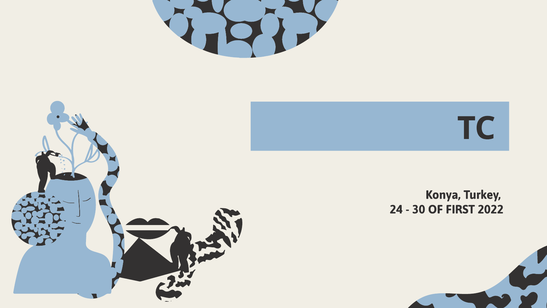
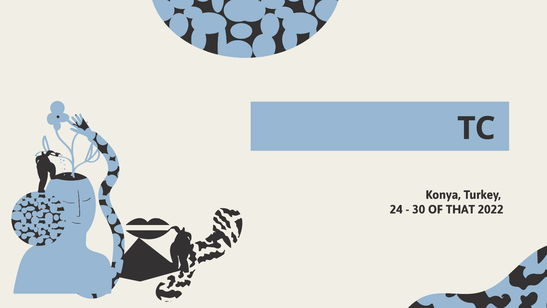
FIRST: FIRST -> THAT (460, 209)
